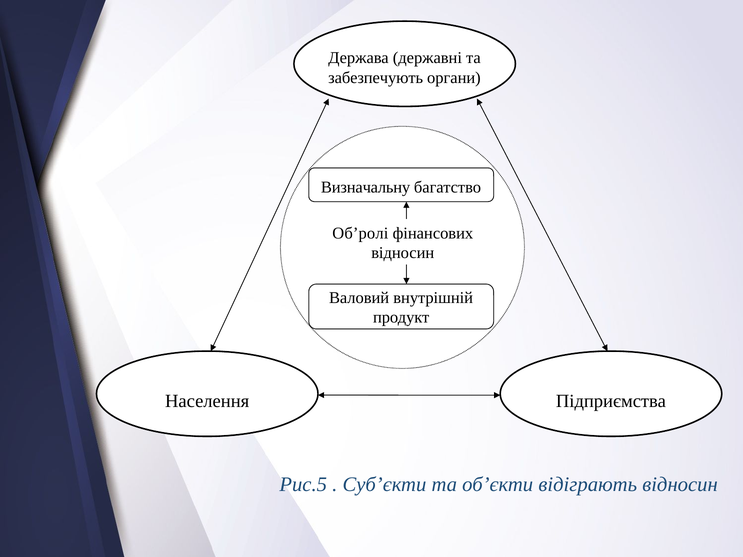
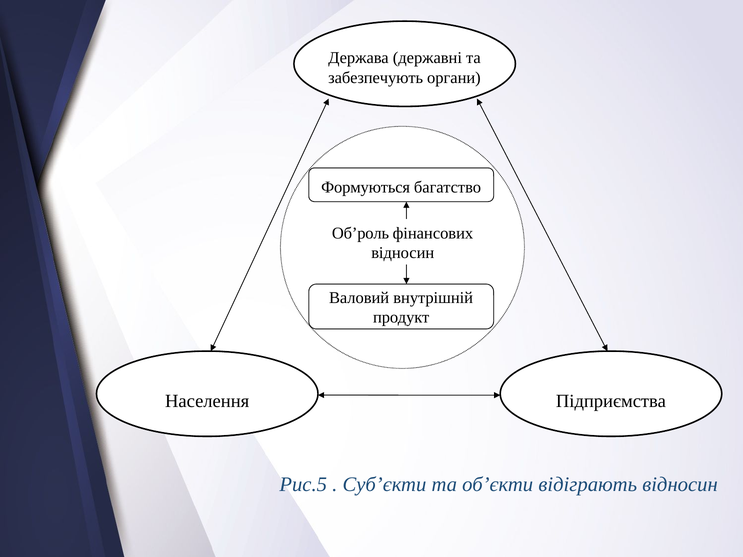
Визначальну: Визначальну -> Формуються (366, 187)
Об’ролі: Об’ролі -> Об’роль (361, 233)
